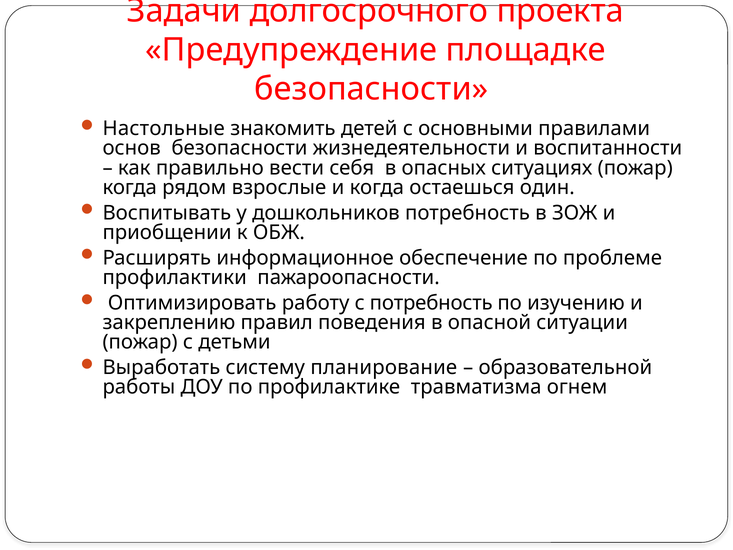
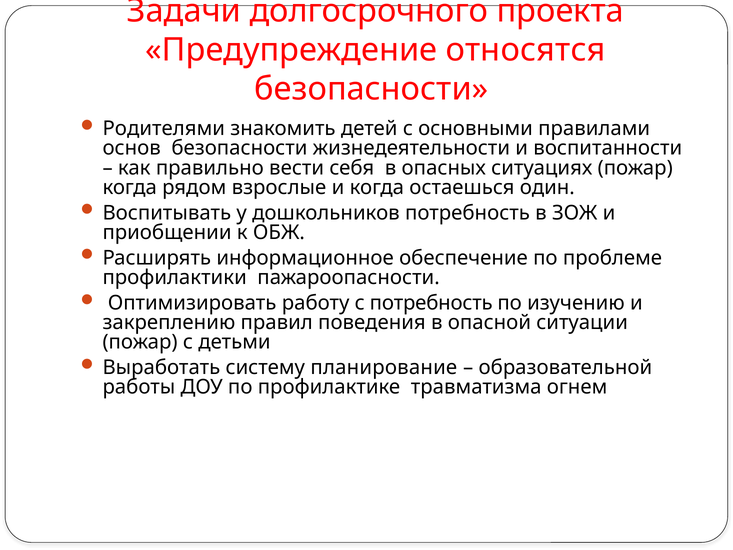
площадке: площадке -> относятся (526, 50)
Настольные: Настольные -> Родителями (164, 129)
